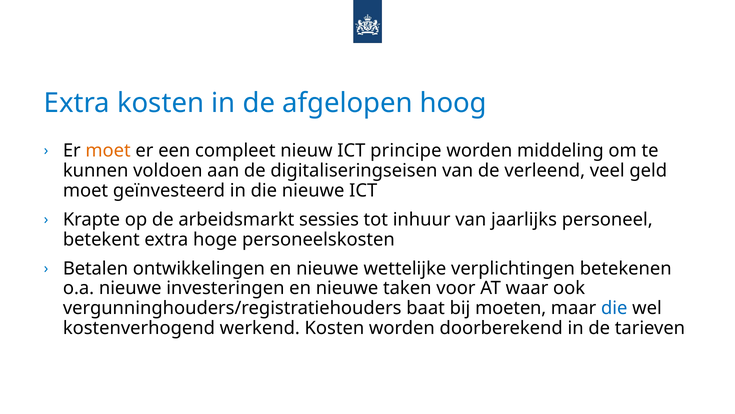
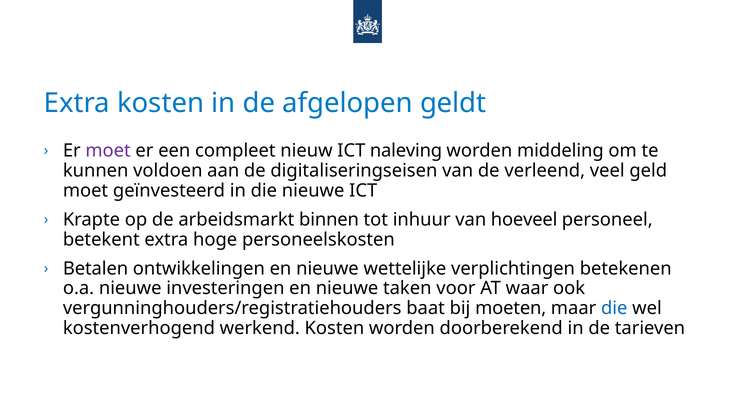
hoog: hoog -> geldt (453, 103)
moet colour: orange -> purple (108, 151)
principe: principe -> naleving (406, 151)
sessies: sessies -> binnen (329, 219)
jaarlijks: jaarlijks -> hoeveel (524, 219)
